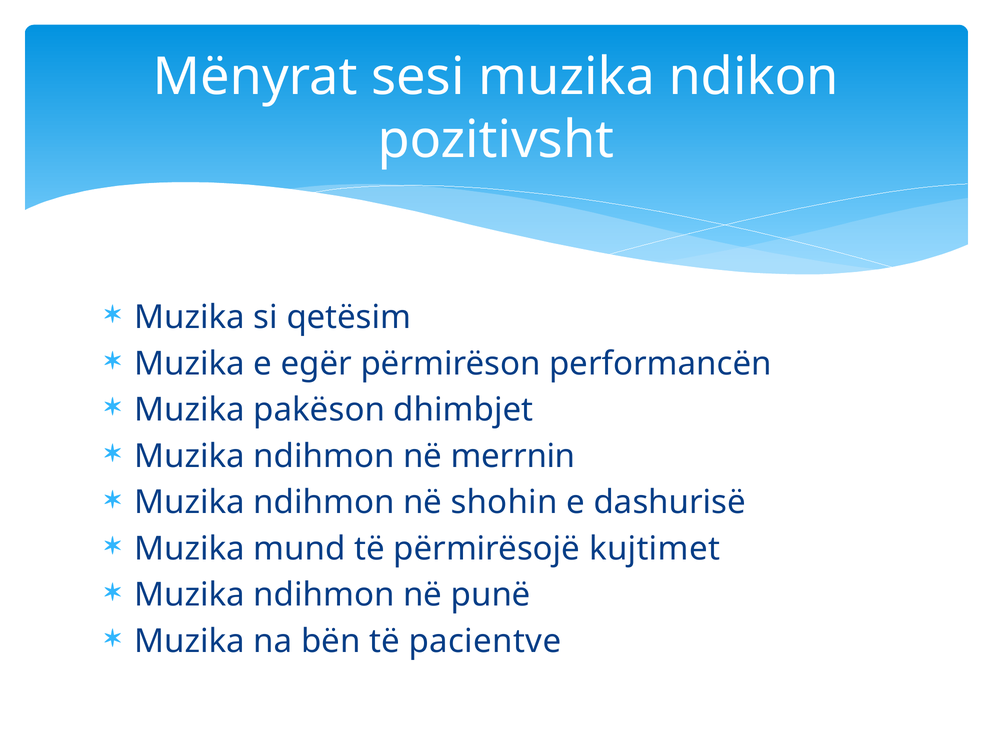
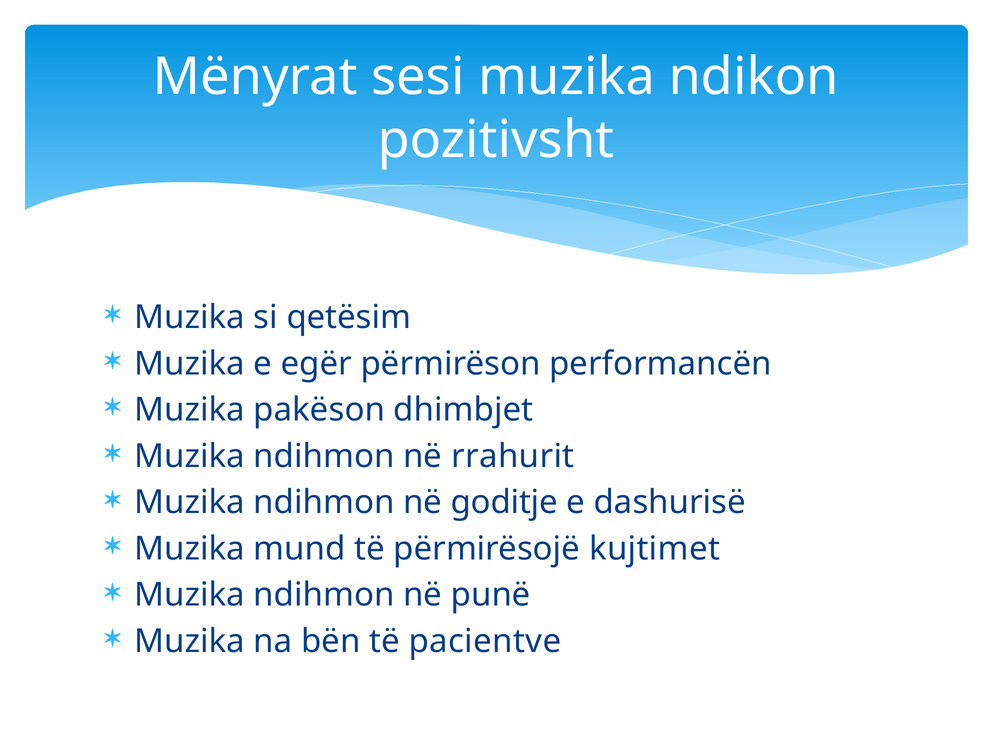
merrnin: merrnin -> rrahurit (513, 456)
shohin: shohin -> goditje (504, 503)
